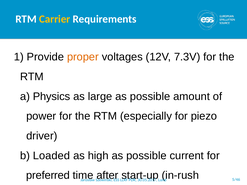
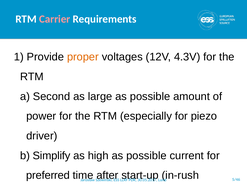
Carrier colour: yellow -> pink (55, 19)
7.3V: 7.3V -> 4.3V (187, 57)
Physics: Physics -> Second (52, 97)
Loaded: Loaded -> Simplify (52, 156)
